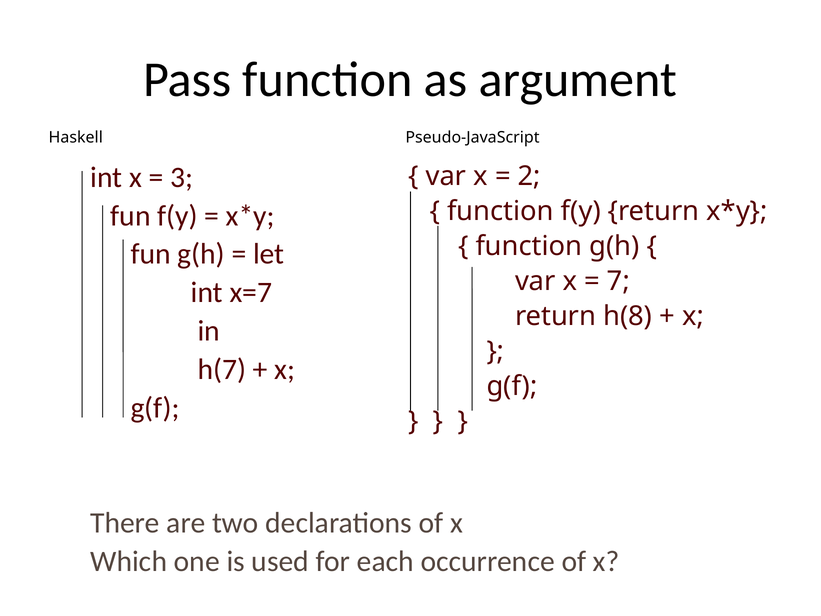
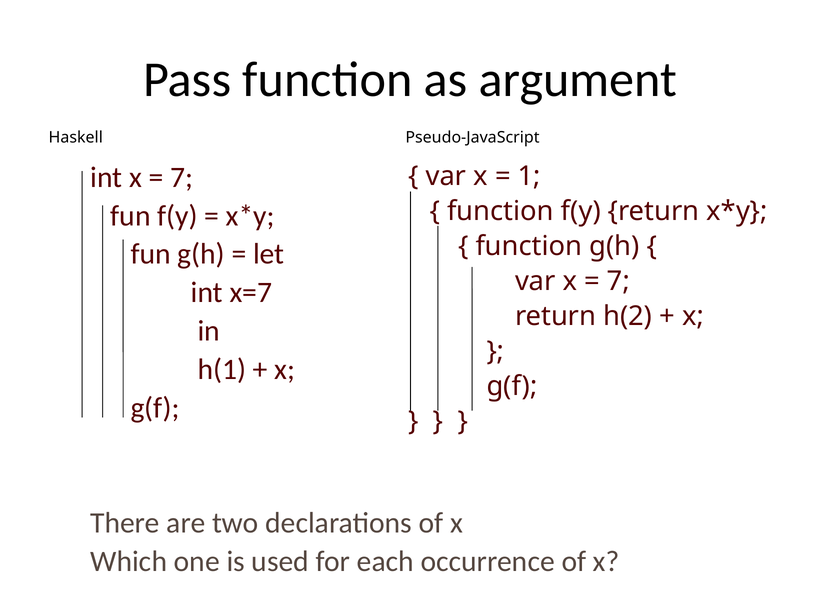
3: 3 -> 7 (181, 177)
2: 2 -> 1 (529, 176)
h(8: h(8 -> h(2 (628, 316)
h(7: h(7 -> h(1 (222, 369)
